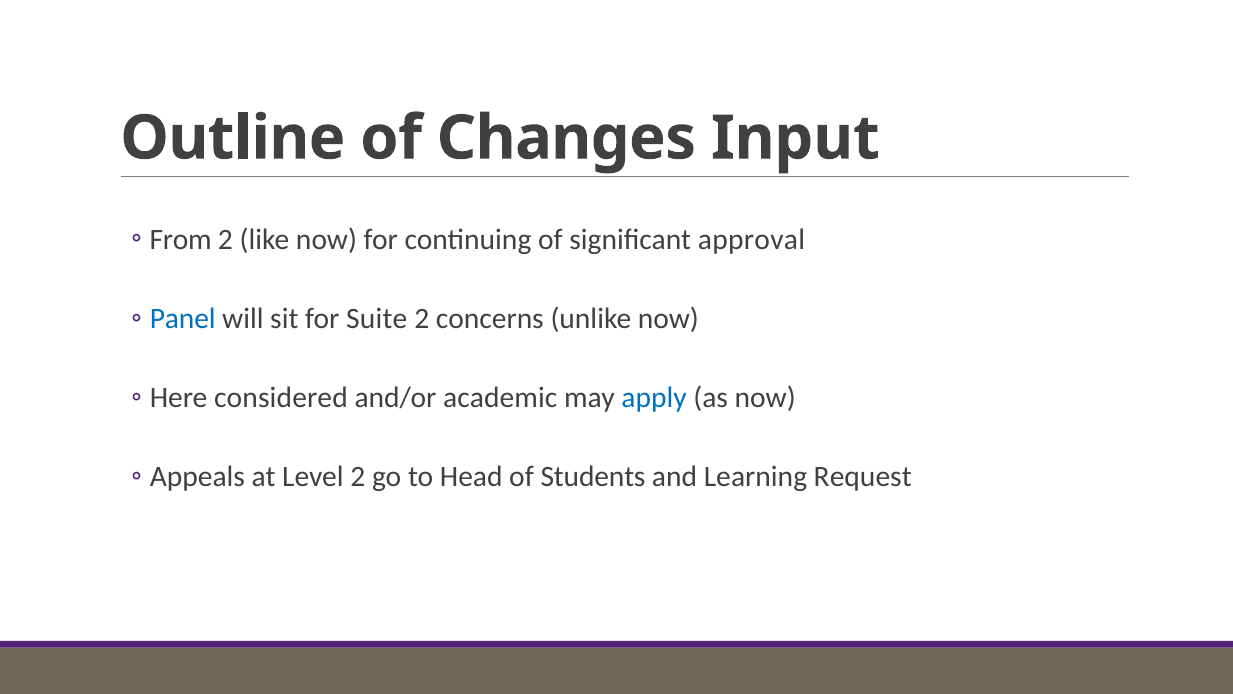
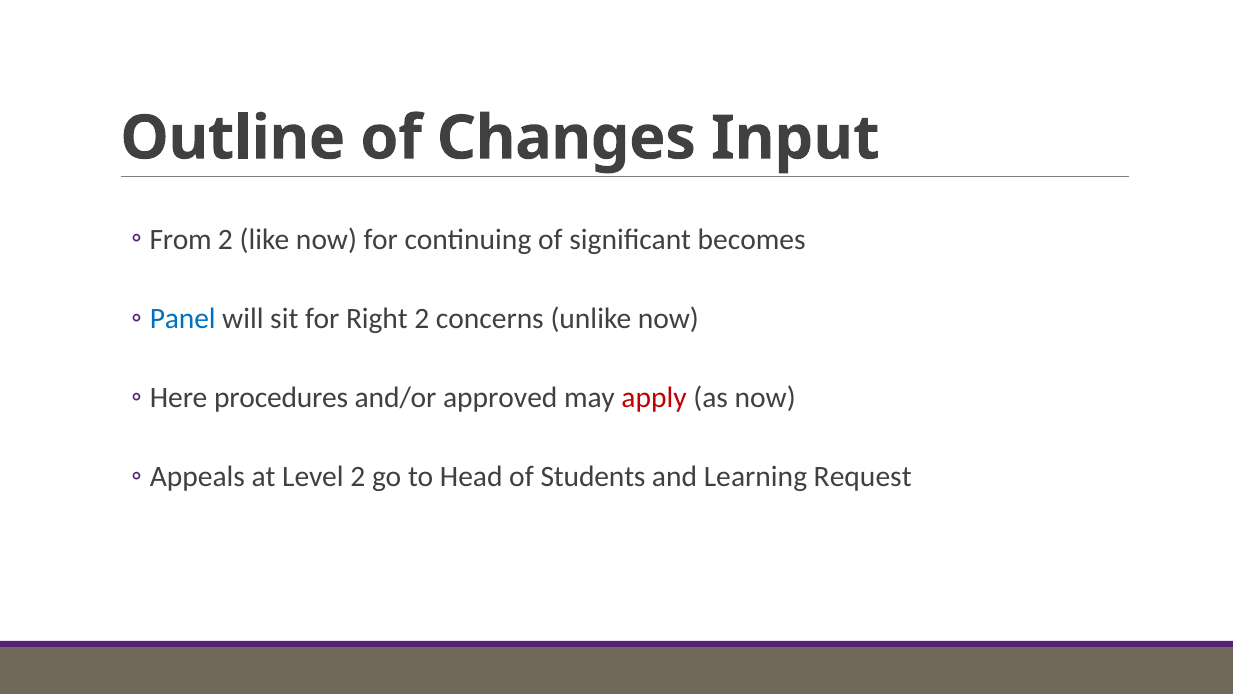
approval: approval -> becomes (752, 239)
Suite: Suite -> Right (377, 318)
considered: considered -> procedures (281, 398)
academic: academic -> approved (500, 398)
apply colour: blue -> red (654, 398)
